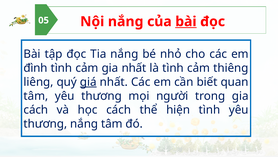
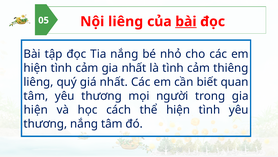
Nội nắng: nắng -> liêng (126, 21)
đình: đình -> hiện (35, 68)
giá underline: present -> none (88, 82)
cách: cách -> hiện (36, 109)
